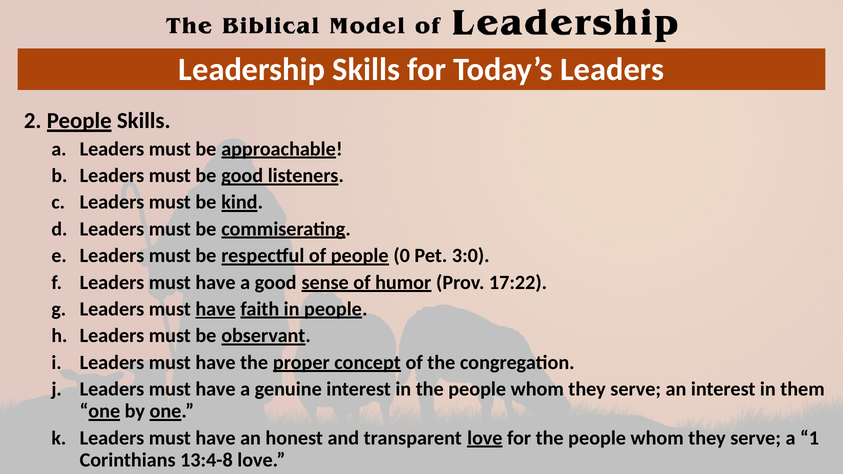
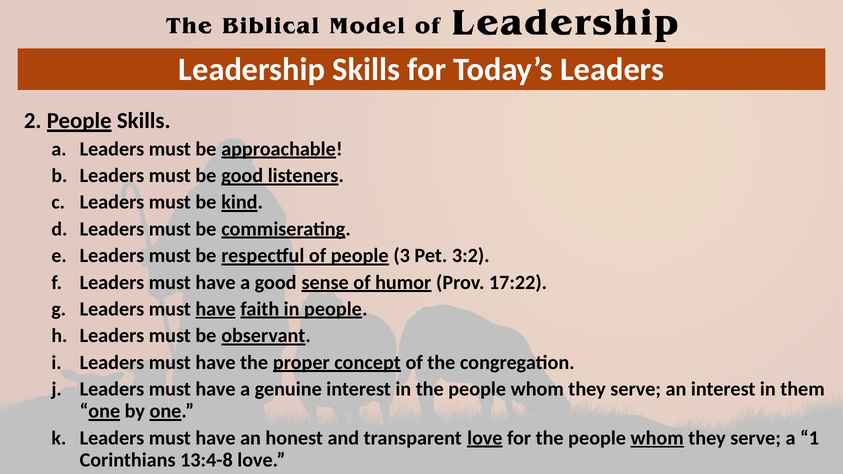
0: 0 -> 3 (402, 256)
3:0: 3:0 -> 3:2 (471, 256)
whom underline: none -> present (657, 438)
